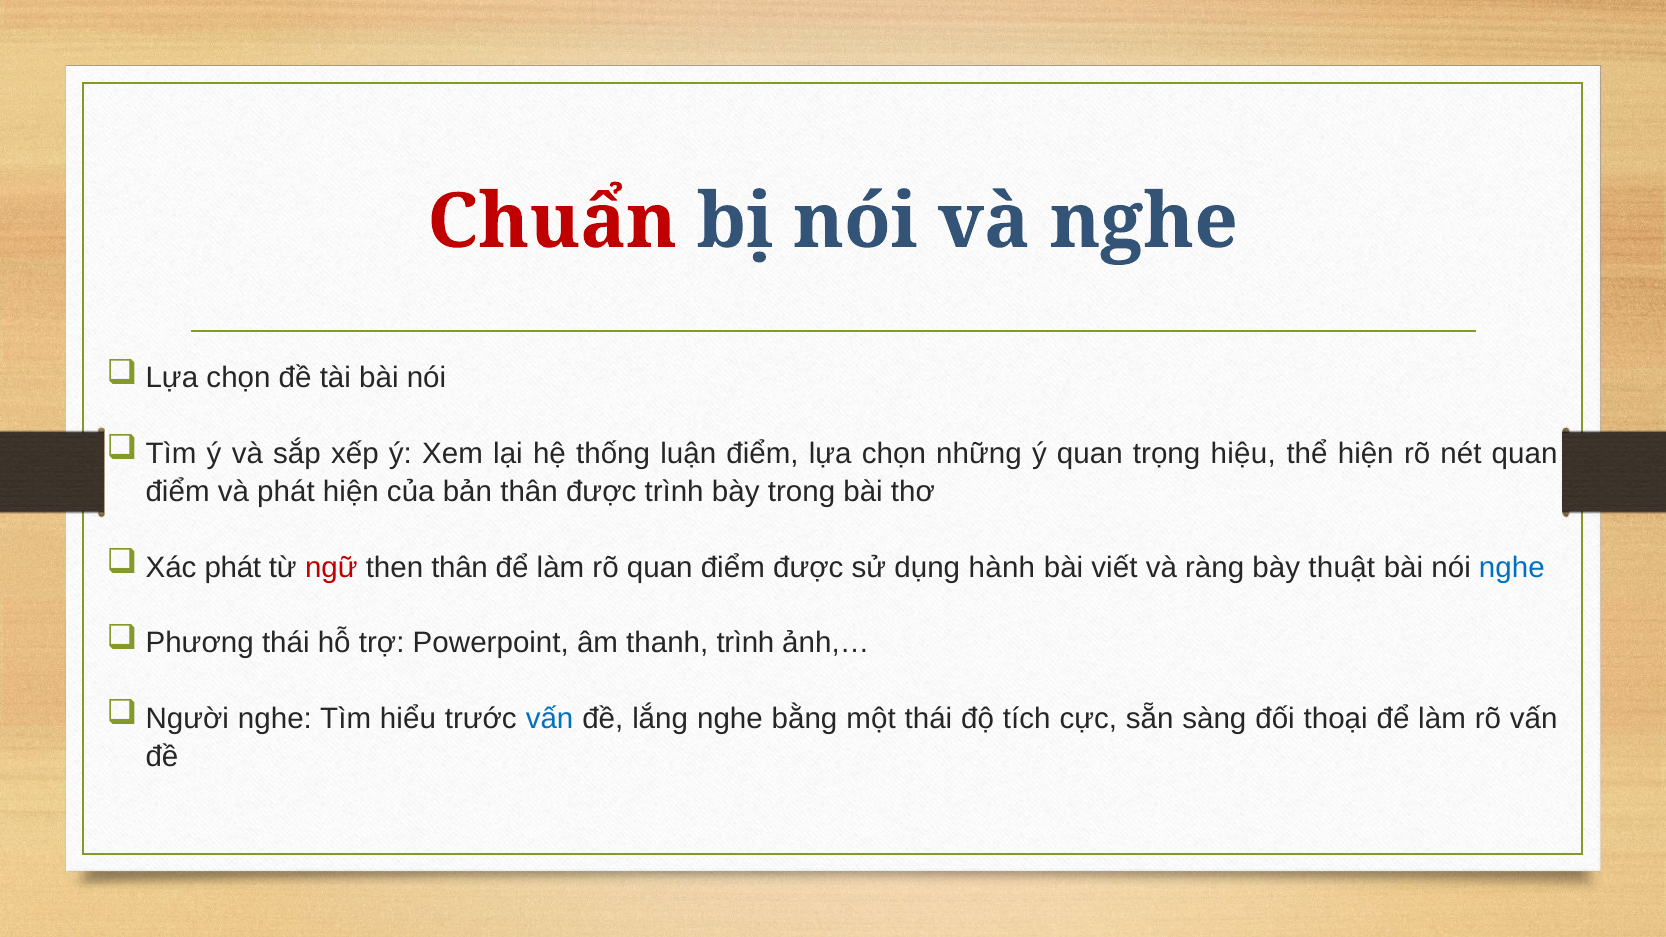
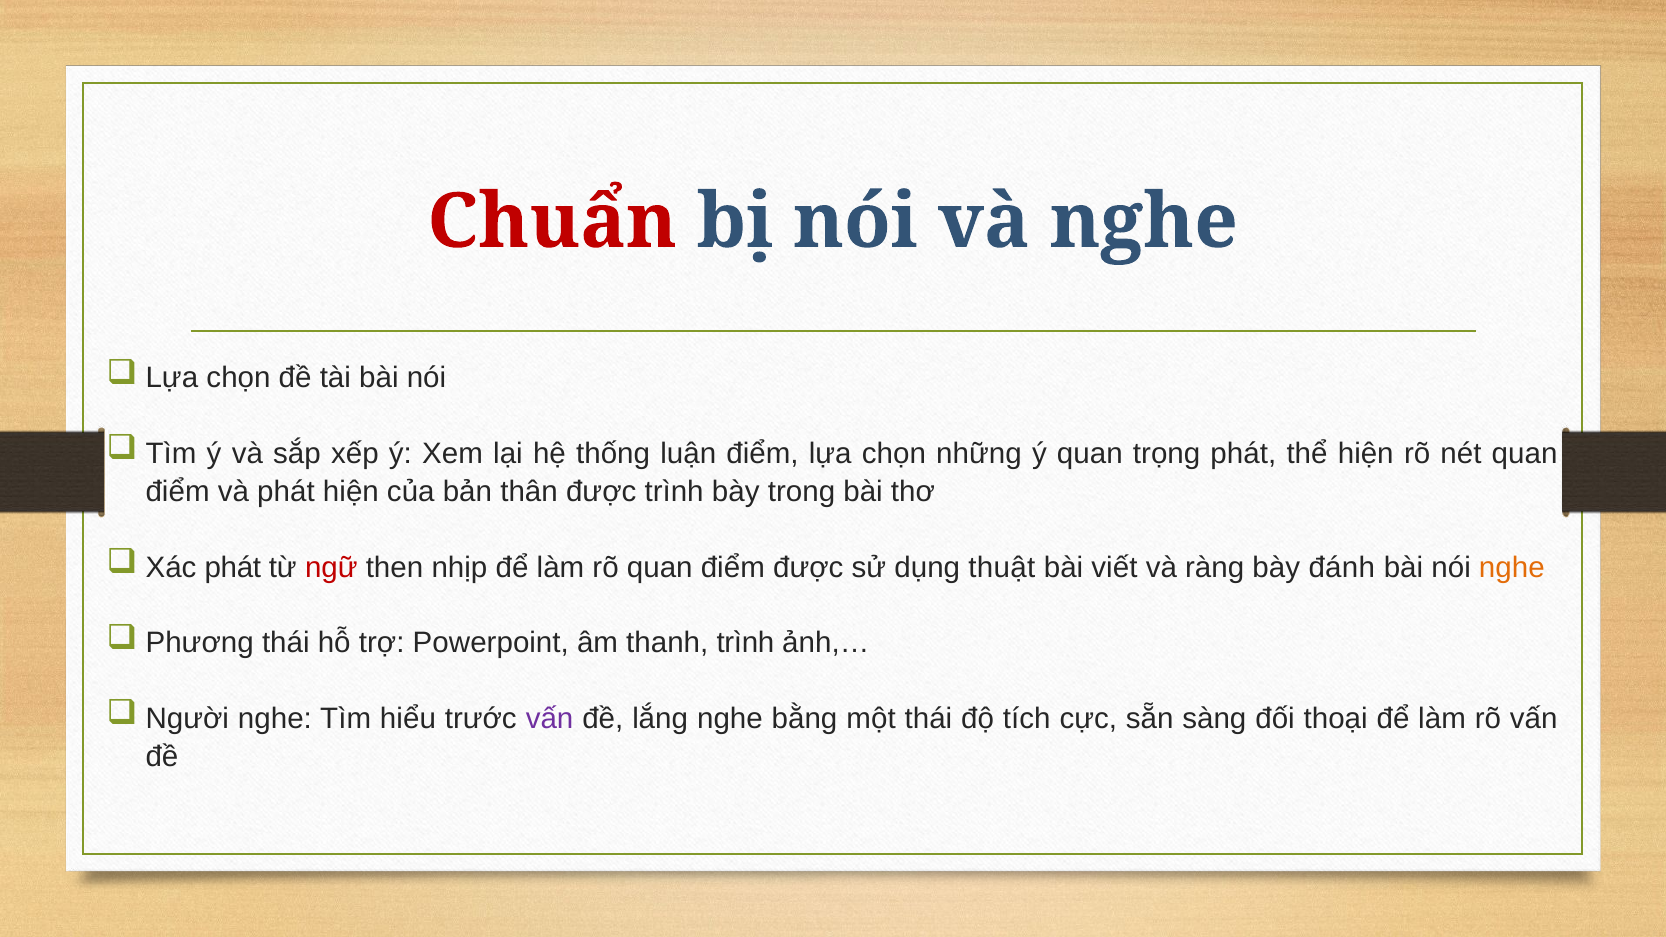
trọng hiệu: hiệu -> phát (1243, 454)
then thân: thân -> nhịp (459, 568)
hành: hành -> thuật (1002, 568)
thuật: thuật -> đánh (1342, 568)
nghe colour: blue -> orange (1512, 568)
vấn colour: blue -> purple (550, 719)
